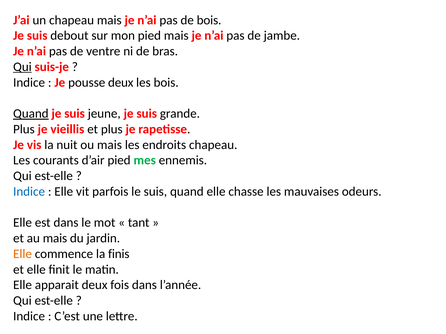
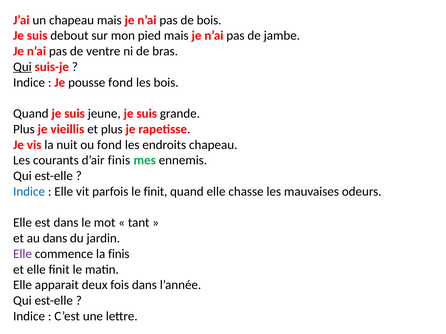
pousse deux: deux -> fond (121, 83)
Quand underline: present -> none (31, 114)
ou mais: mais -> fond (109, 145)
d’air pied: pied -> finis (119, 161)
le suis: suis -> finit (156, 192)
au mais: mais -> dans (55, 239)
Elle colour: orange -> purple (23, 254)
